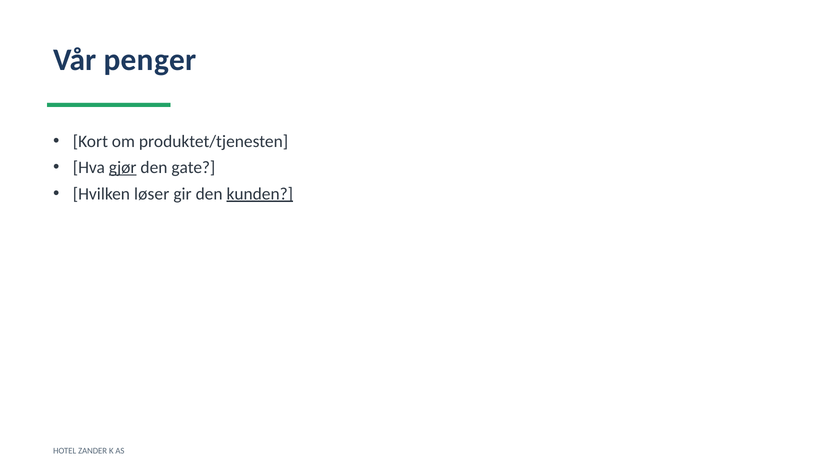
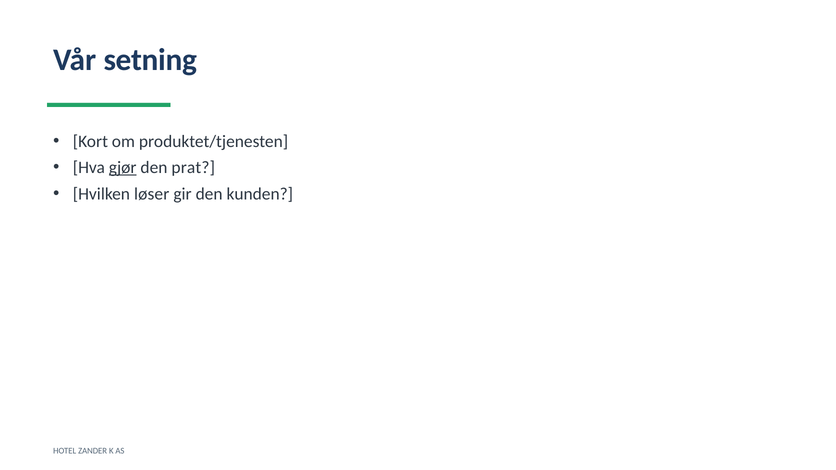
penger: penger -> setning (150, 60)
gate: gate -> prat (193, 168)
kunden underline: present -> none (260, 194)
